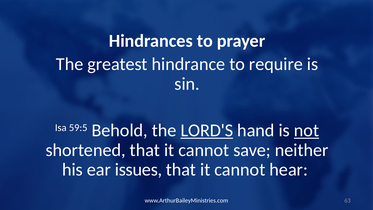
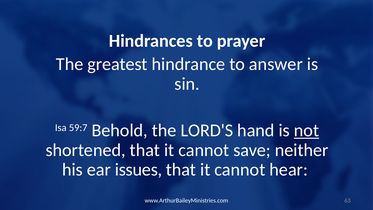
require: require -> answer (276, 64)
59:5: 59:5 -> 59:7 (78, 128)
LORD'S underline: present -> none (207, 130)
